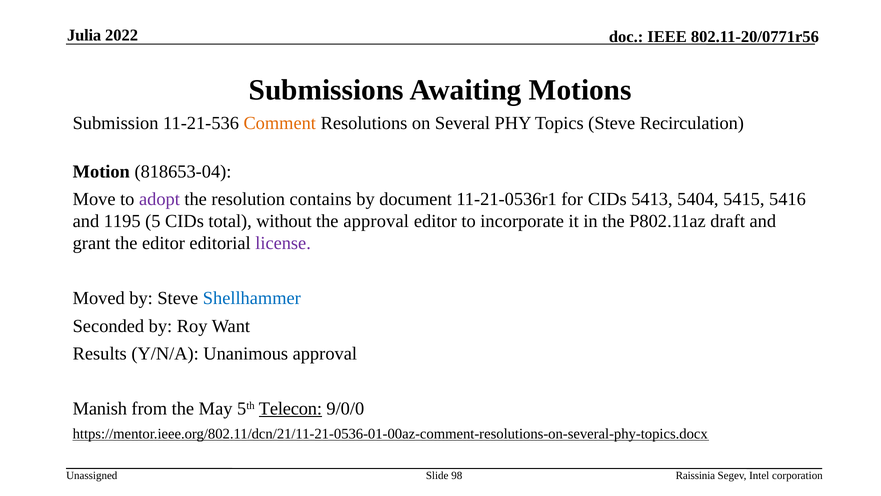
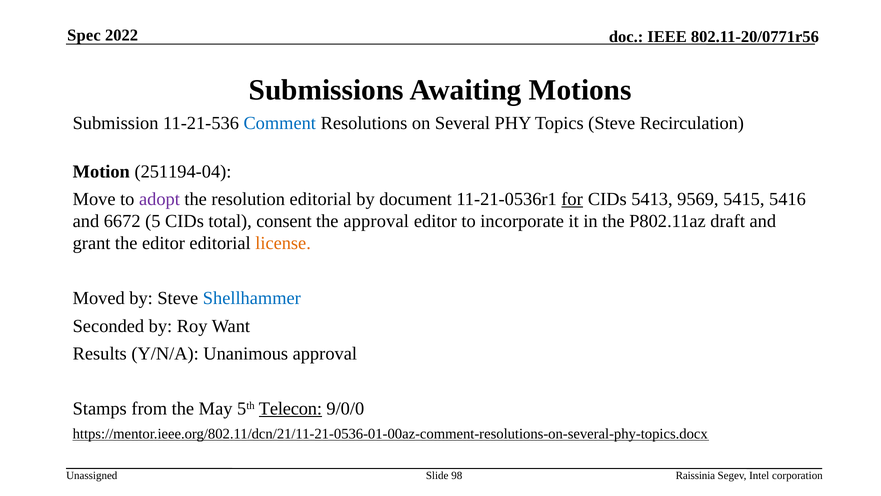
Julia: Julia -> Spec (84, 35)
Comment colour: orange -> blue (280, 123)
818653-04: 818653-04 -> 251194-04 (183, 171)
resolution contains: contains -> editorial (321, 199)
for underline: none -> present (572, 199)
5404: 5404 -> 9569 (698, 199)
1195: 1195 -> 6672 (122, 221)
without: without -> consent (284, 221)
license colour: purple -> orange (283, 243)
Manish: Manish -> Stamps (100, 408)
